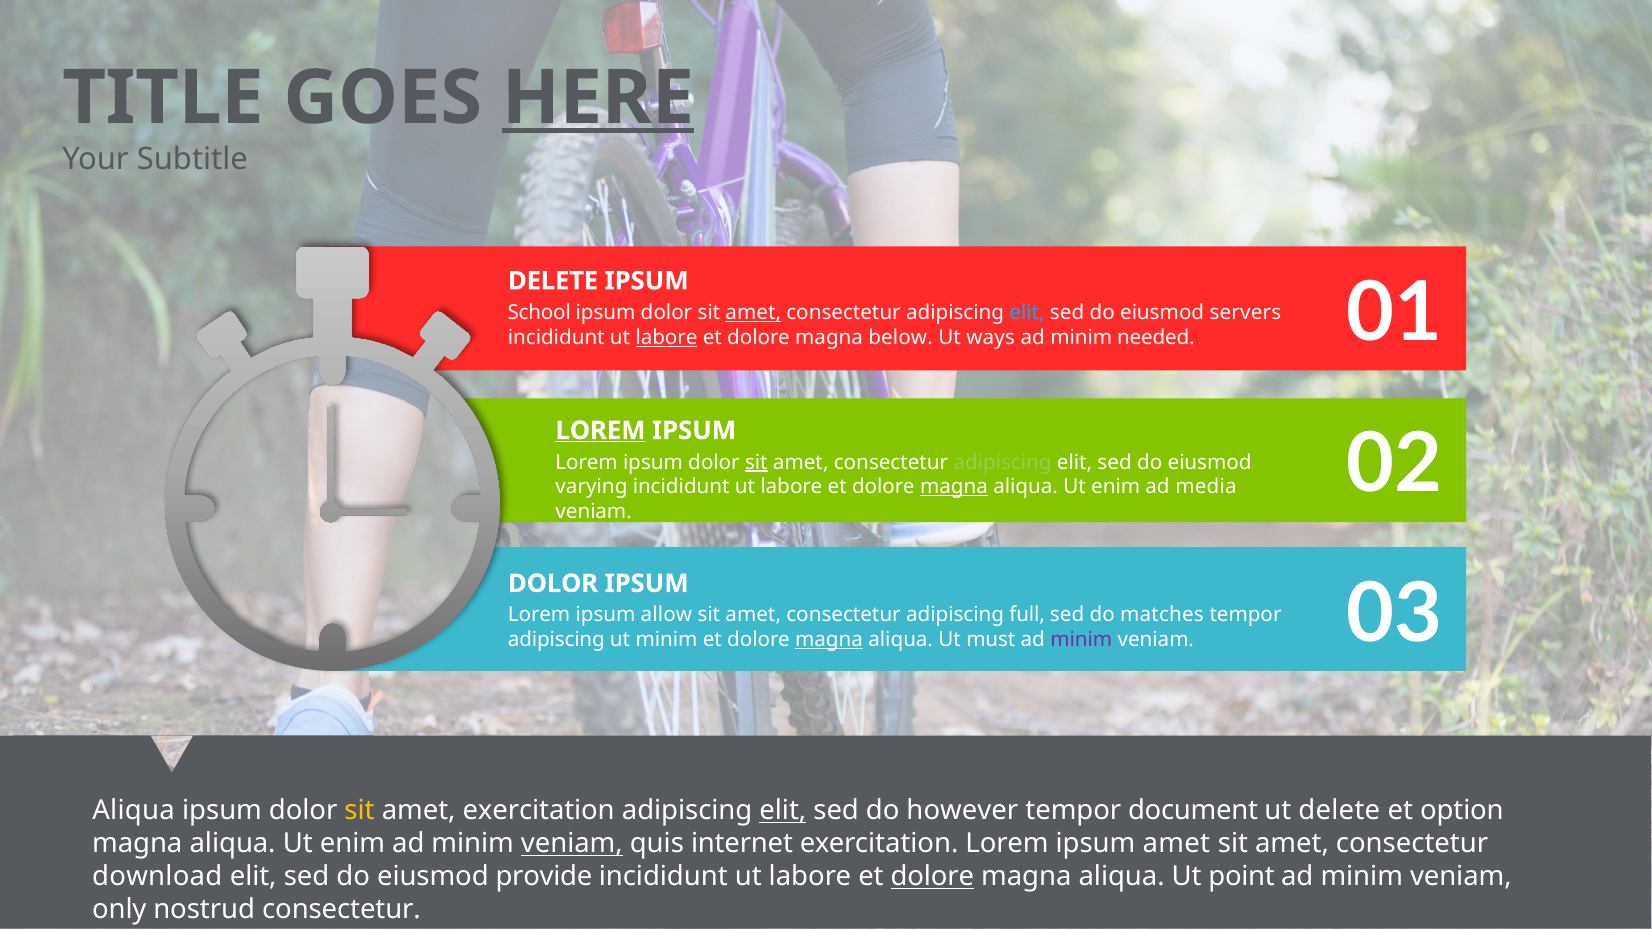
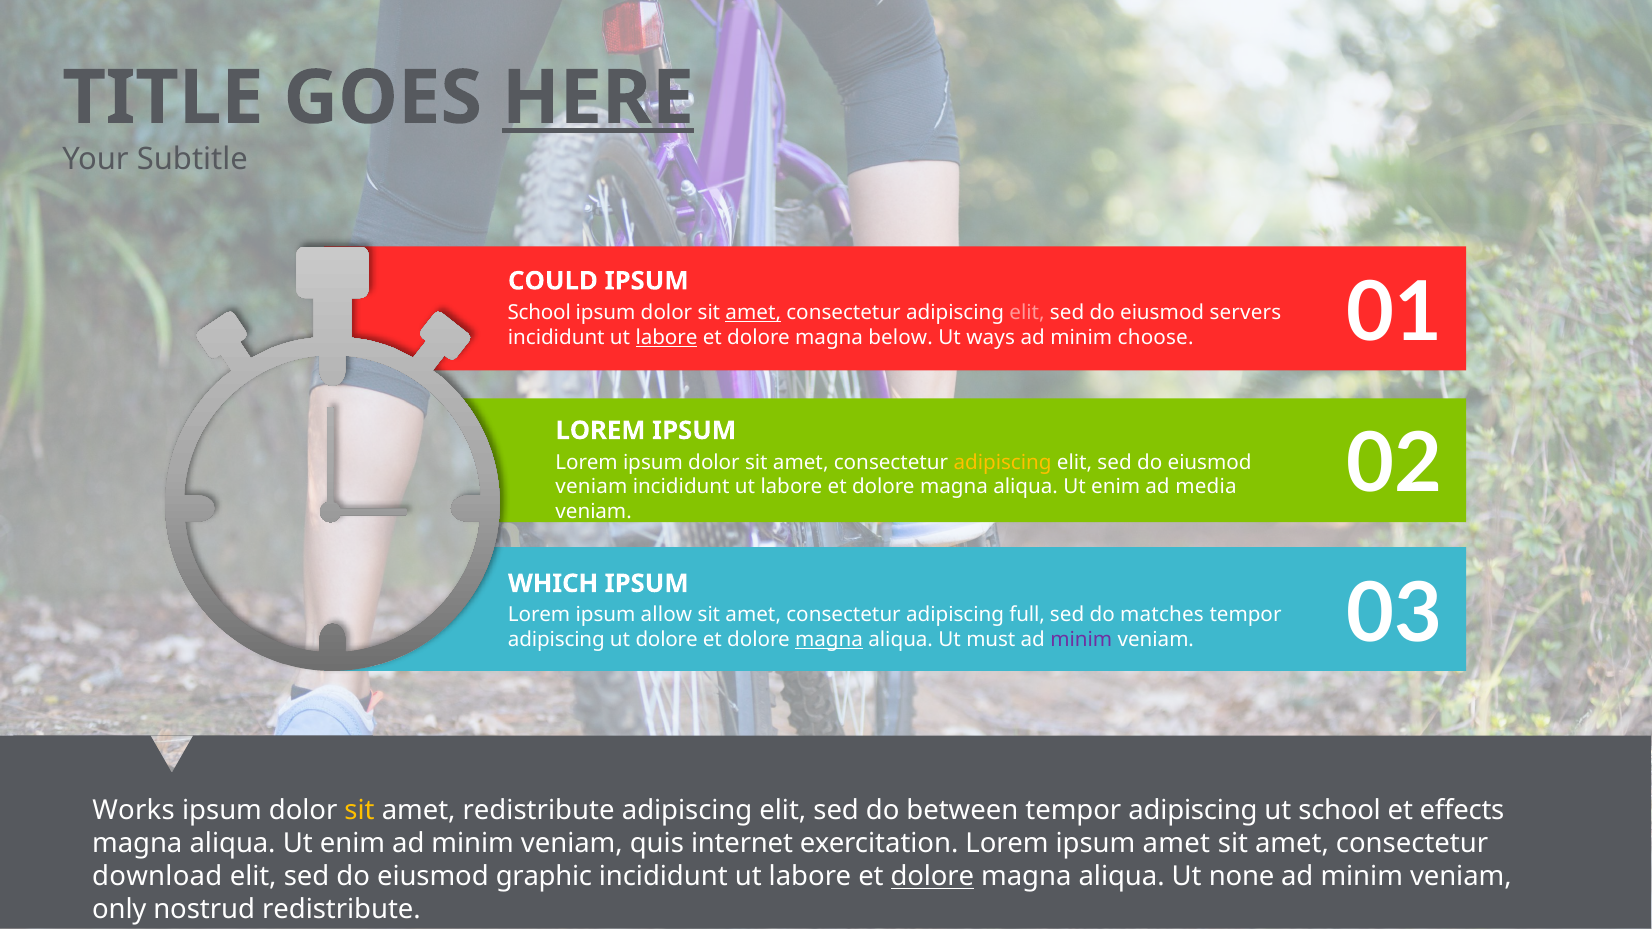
DELETE: DELETE -> COULD (553, 281)
elit colour: light blue -> pink (1027, 313)
needed: needed -> choose (1156, 337)
LOREM underline: present -> none (600, 431)
sit underline: present -> none (756, 462)
adipiscing colour: light green -> yellow (1003, 462)
varying: varying -> veniam (591, 487)
magna underline: present -> none (954, 487)
DOLOR: DOLOR -> WHICH (553, 584)
ut minim: minim -> dolore (667, 640)
Aliqua: Aliqua -> Works (134, 811)
amet exercitation: exercitation -> redistribute (539, 811)
elit underline: present -> none (783, 811)
however: however -> between (962, 811)
document: document -> adipiscing (1193, 811)
ut delete: delete -> school (1340, 811)
option: option -> effects (1462, 811)
veniam underline: present -> none (572, 844)
provide: provide -> graphic (544, 877)
point: point -> none (1242, 877)
nostrud consectetur: consectetur -> redistribute (341, 910)
